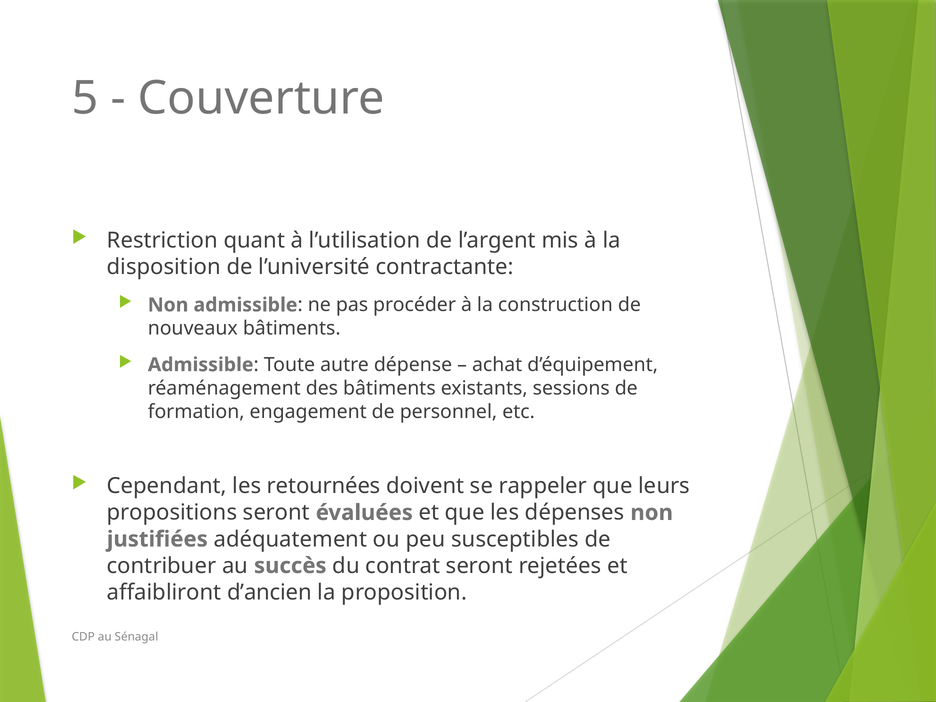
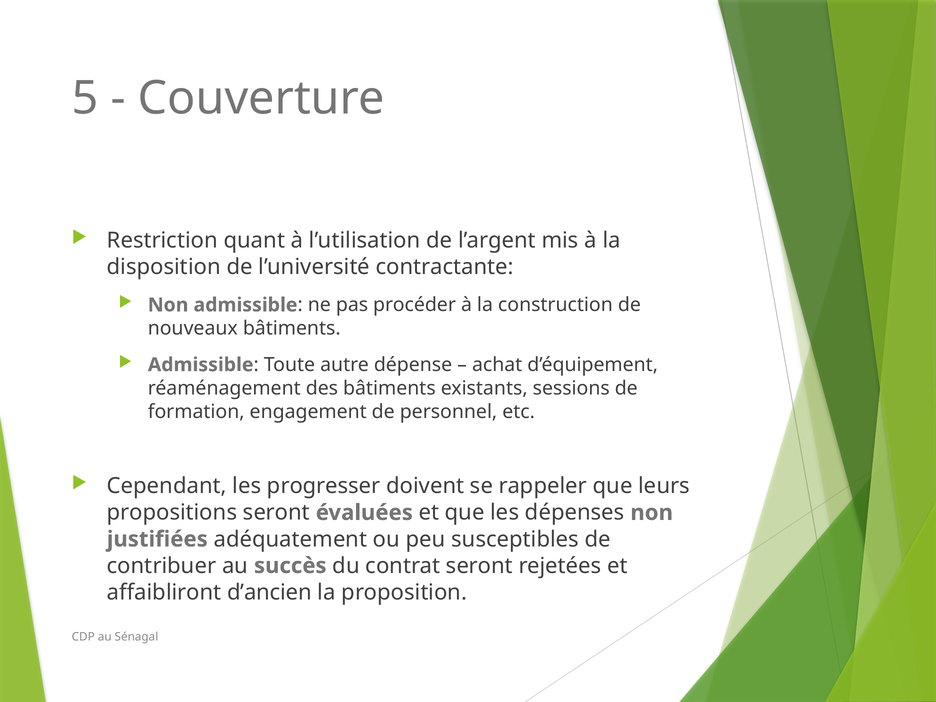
retournées: retournées -> progresser (324, 486)
